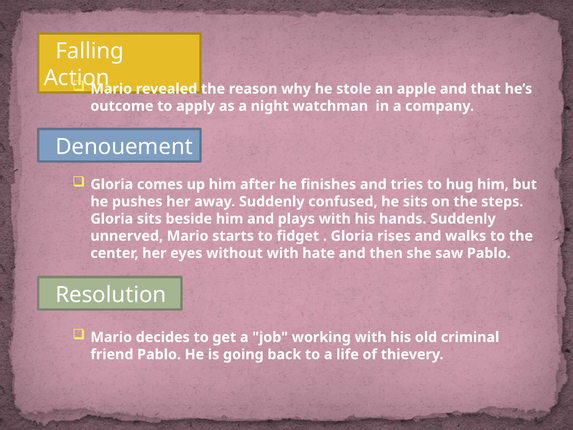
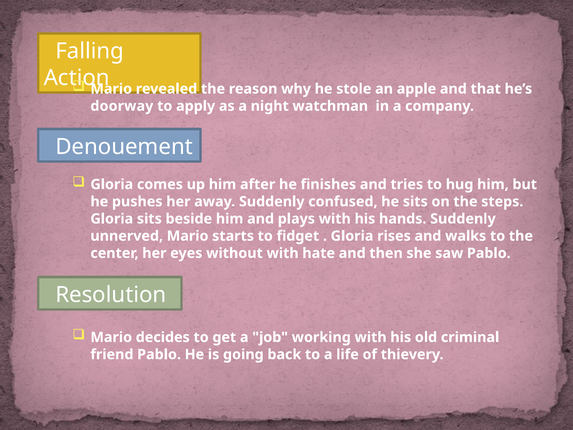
outcome: outcome -> doorway (122, 106)
